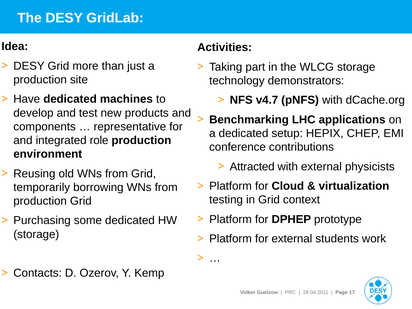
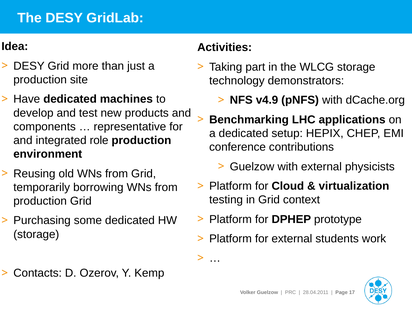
v4.7: v4.7 -> v4.9 (267, 100)
Attracted: Attracted -> Guelzow (252, 167)
